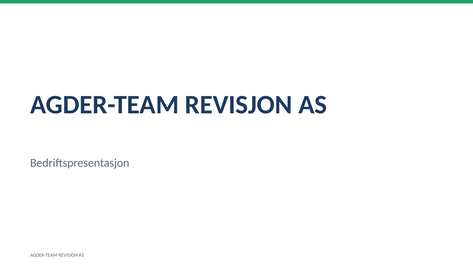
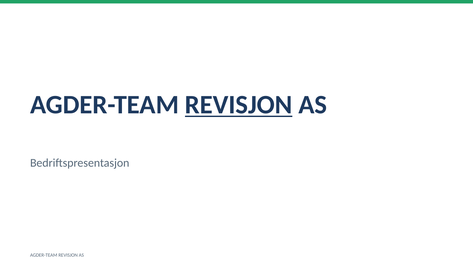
REVISJON underline: none -> present (239, 105)
